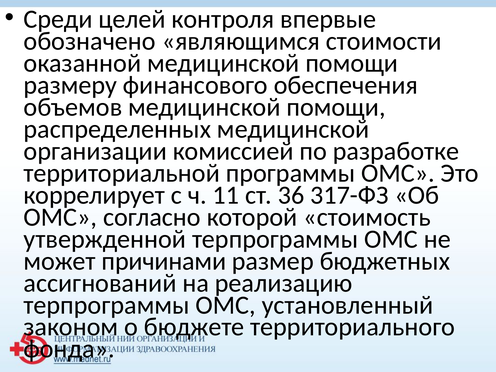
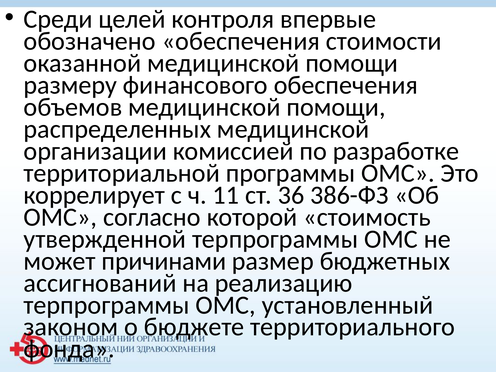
обозначено являющимся: являющимся -> обеспечения (241, 41)
317-ФЗ: 317-ФЗ -> 386-ФЗ (349, 195)
